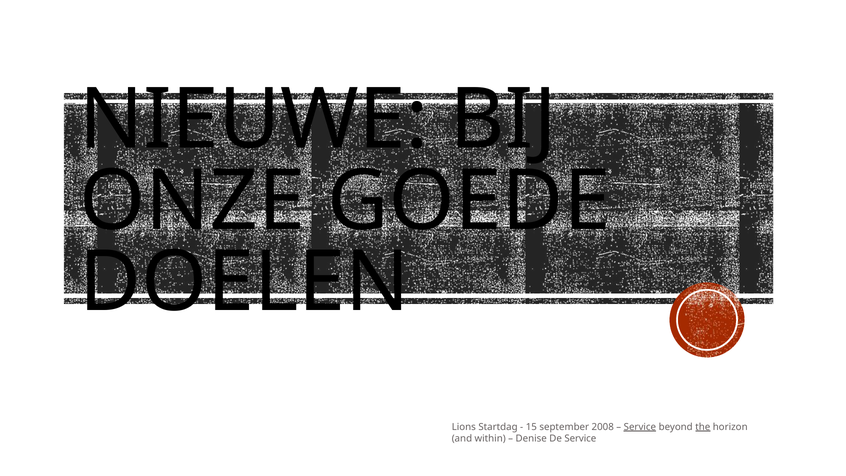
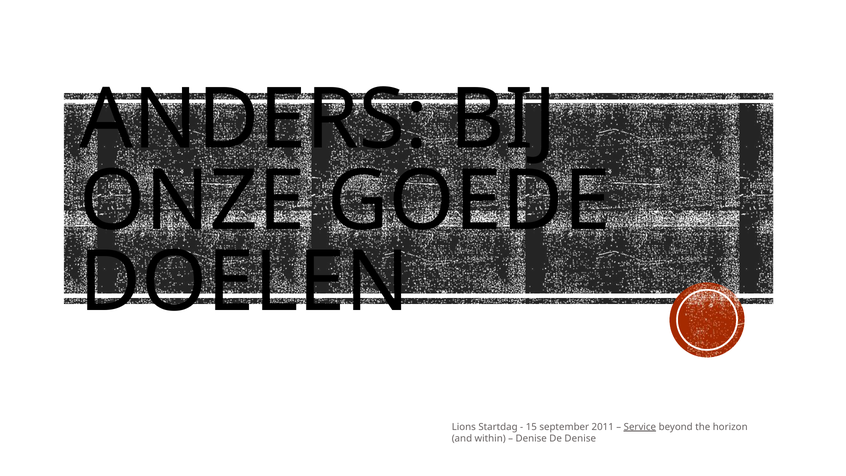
NIEUWE: NIEUWE -> ANDERS (254, 120)
2008: 2008 -> 2011 (603, 427)
the underline: present -> none (703, 427)
De Service: Service -> Denise (580, 438)
